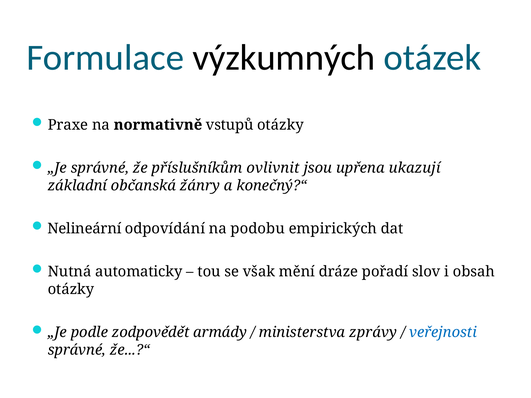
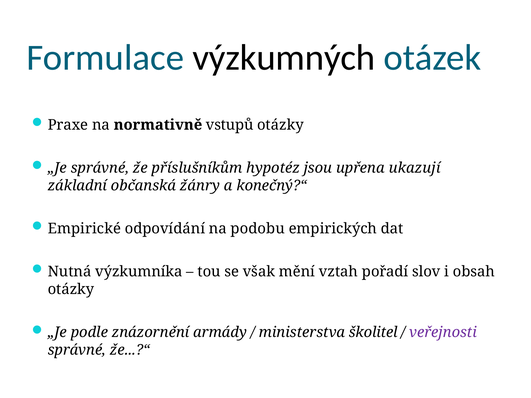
ovlivnit: ovlivnit -> hypotéz (273, 168)
Nelineární: Nelineární -> Empirické (84, 229)
automaticky: automaticky -> výzkumníka (139, 272)
dráze: dráze -> vztah (338, 272)
zodpovědět: zodpovědět -> znázornění (151, 333)
zprávy: zprávy -> školitel (373, 333)
veřejnosti colour: blue -> purple (443, 333)
